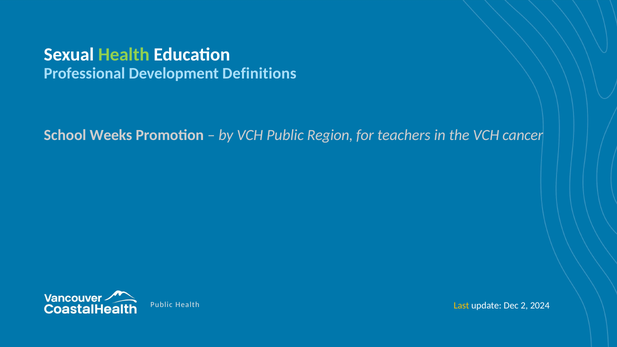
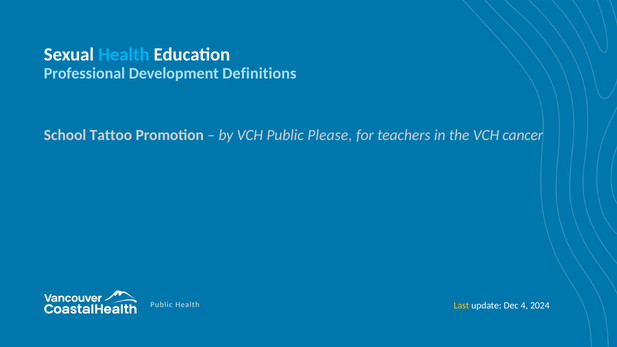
Health colour: light green -> light blue (124, 55)
Weeks: Weeks -> Tattoo (111, 135)
Region: Region -> Please (330, 135)
2: 2 -> 4 (524, 306)
